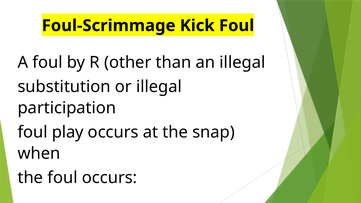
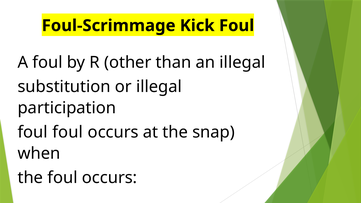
foul play: play -> foul (68, 132)
